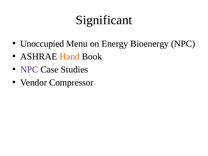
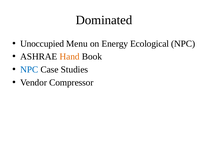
Significant: Significant -> Dominated (104, 20)
Bioenergy: Bioenergy -> Ecological (150, 44)
NPC colour: purple -> blue (29, 70)
